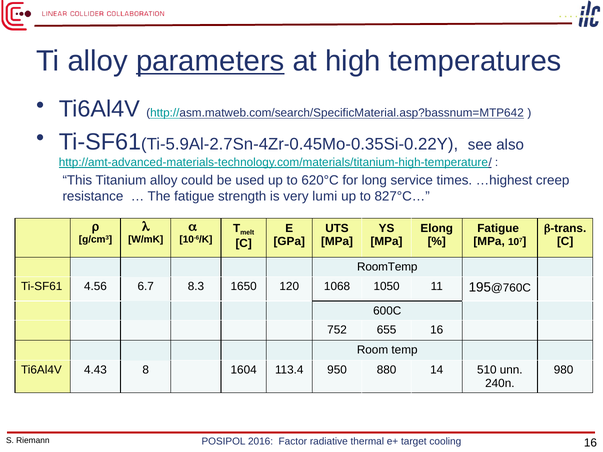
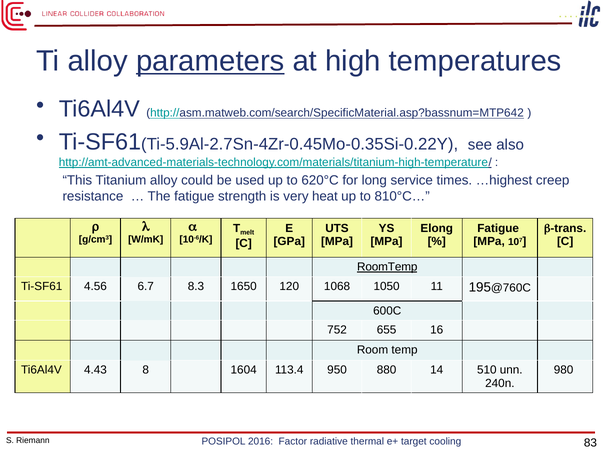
lumi: lumi -> heat (325, 196)
827°C…: 827°C… -> 810°C… (402, 196)
RoomTemp underline: none -> present (387, 267)
cooling 16: 16 -> 83 (590, 443)
